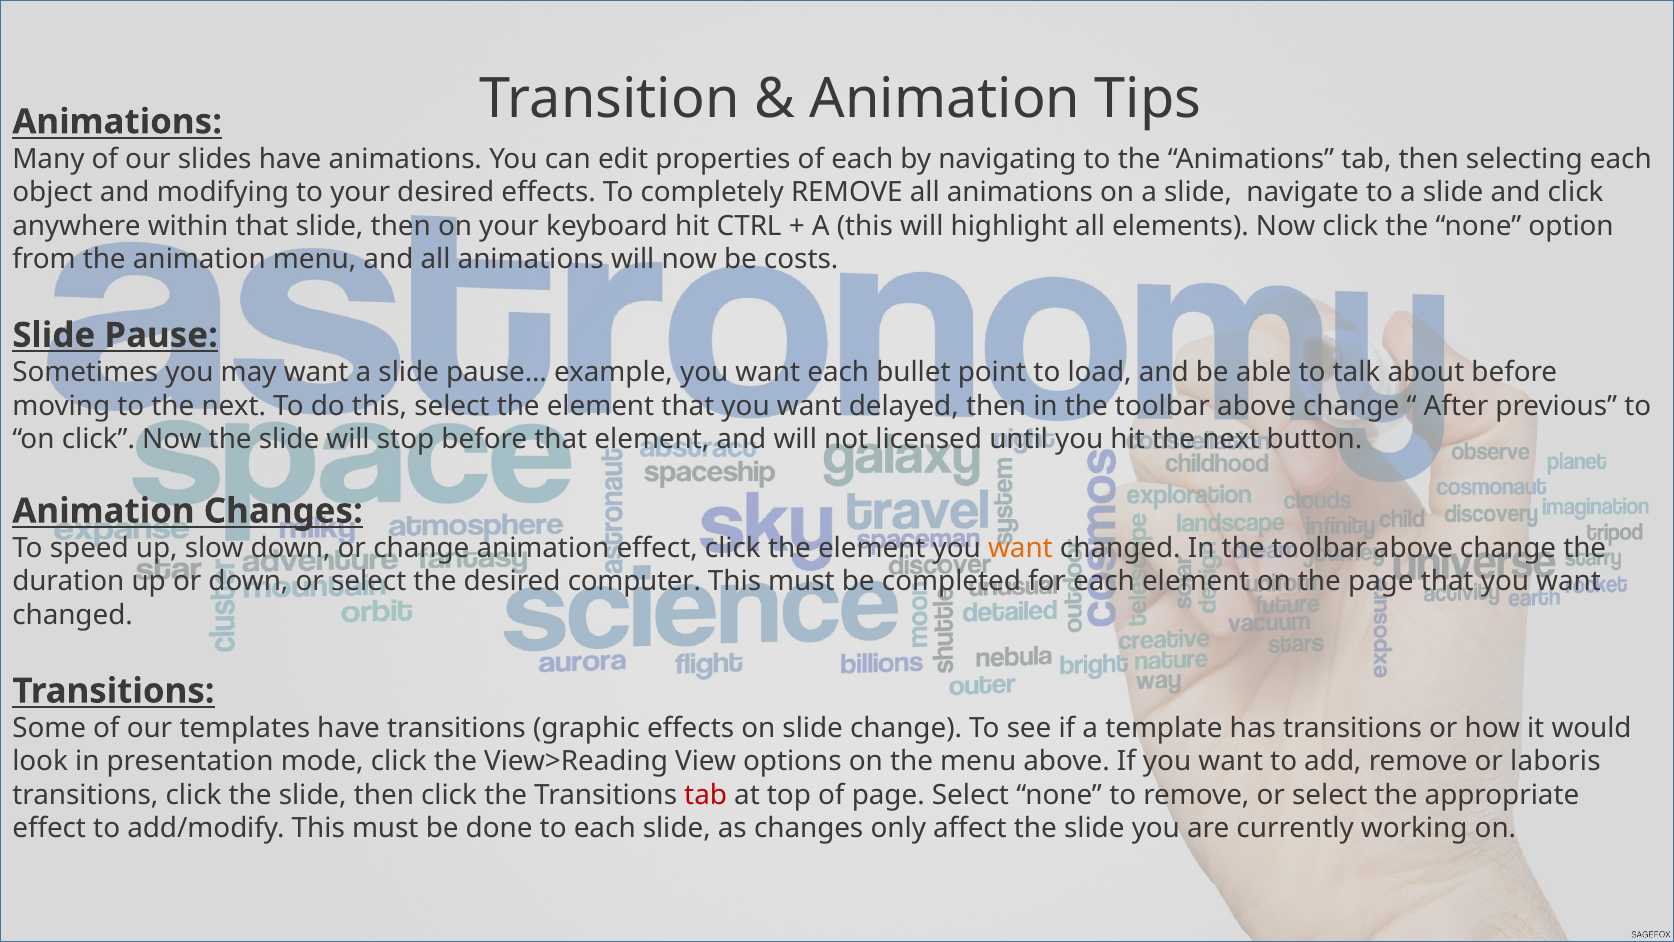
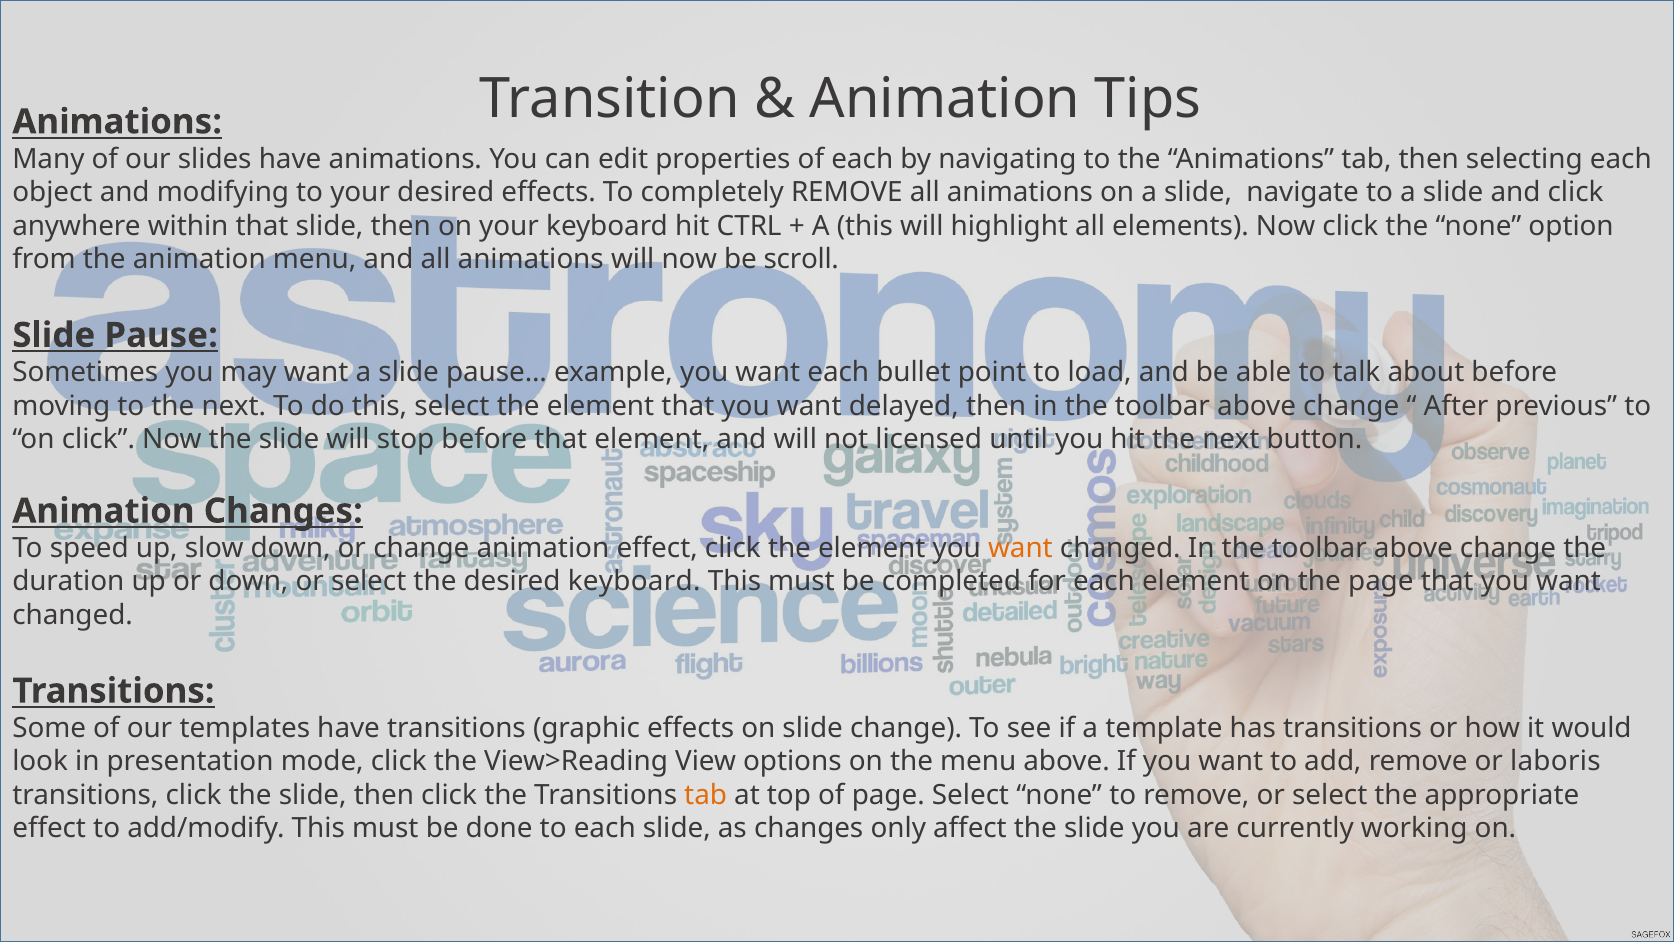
costs: costs -> scroll (801, 259)
desired computer: computer -> keyboard (634, 581)
tab colour: red -> orange (706, 795)
